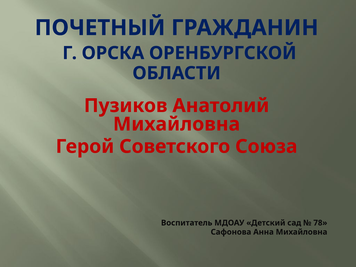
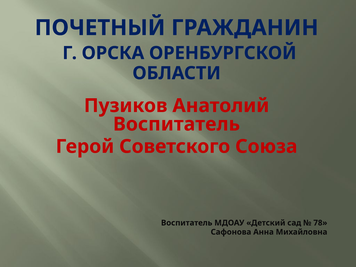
Михайловна: Михайловна -> Воспитатель (177, 124)
